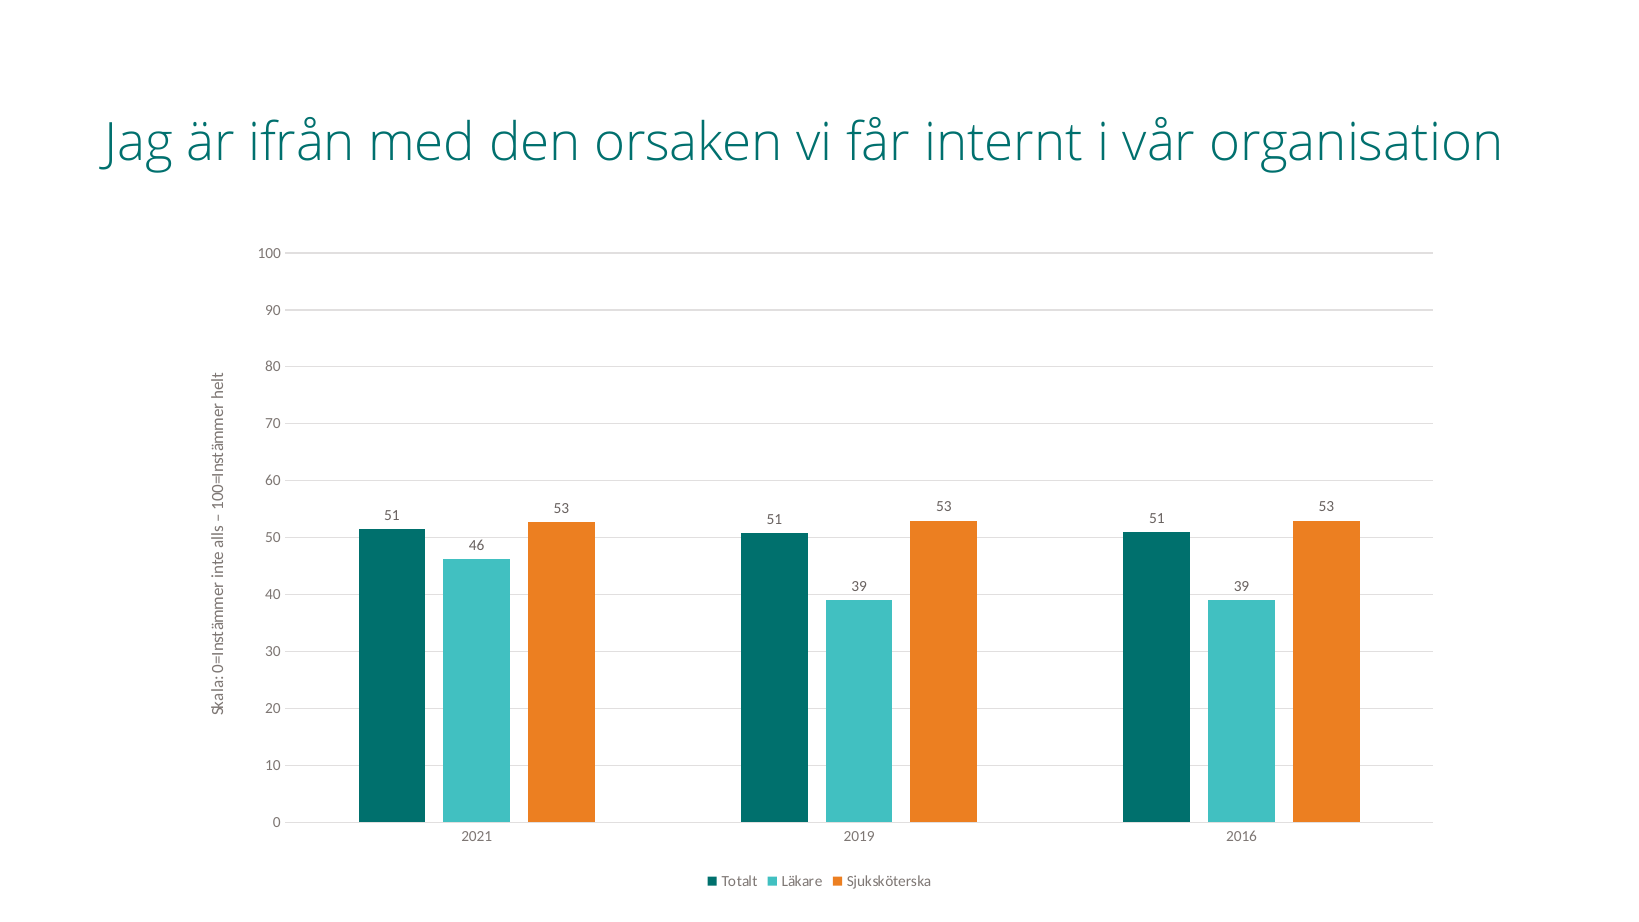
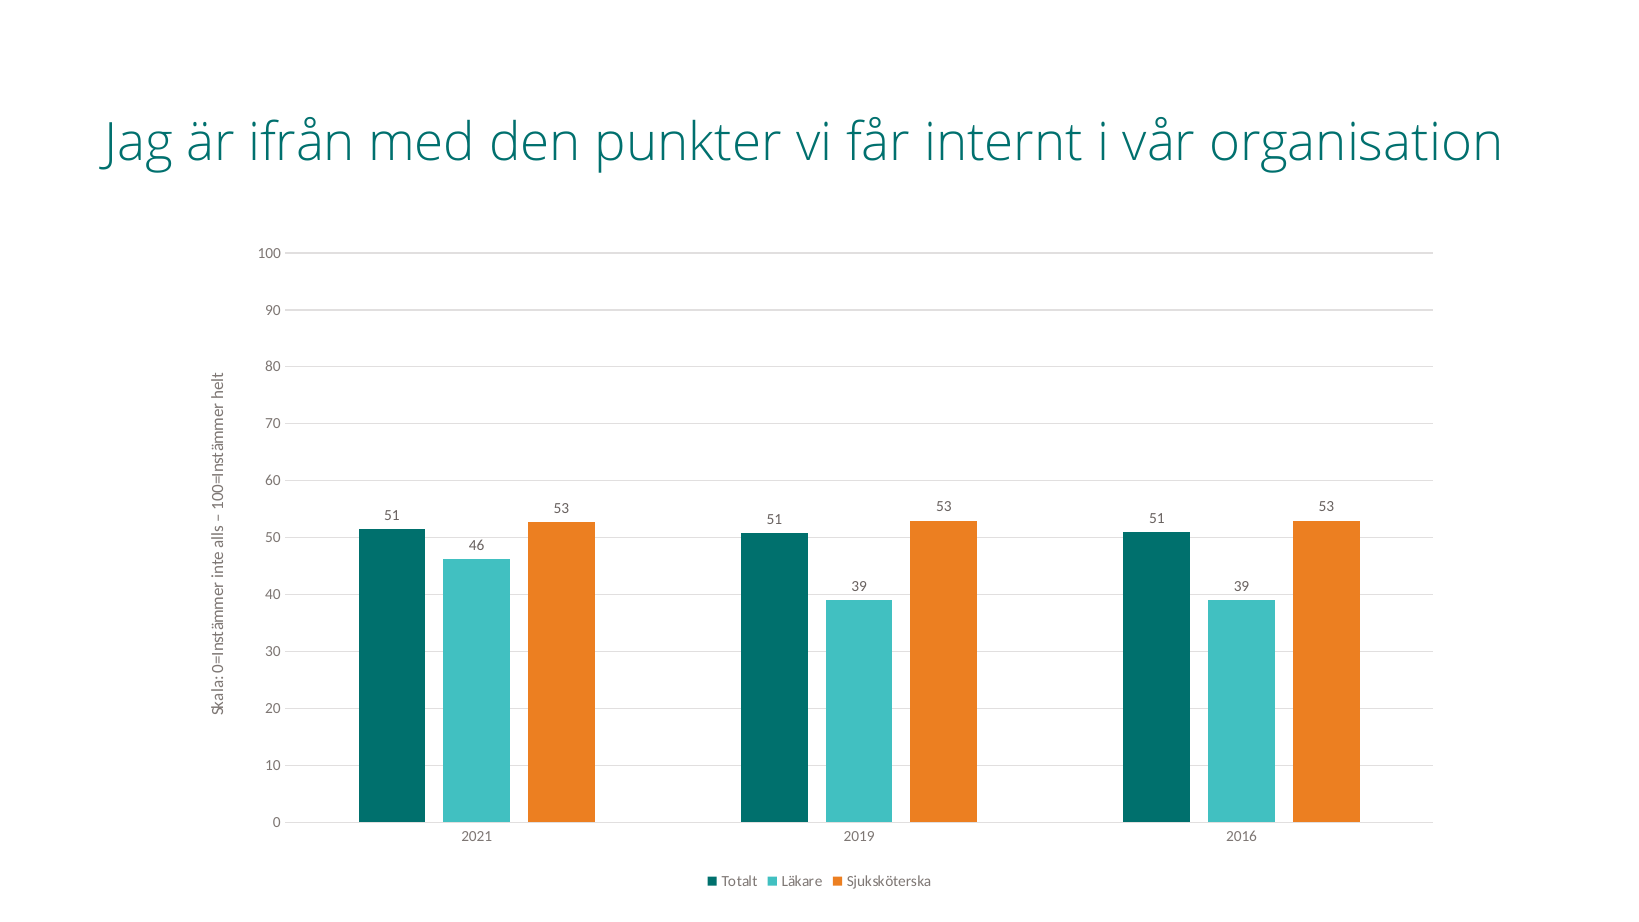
orsaken: orsaken -> punkter (688, 143)
